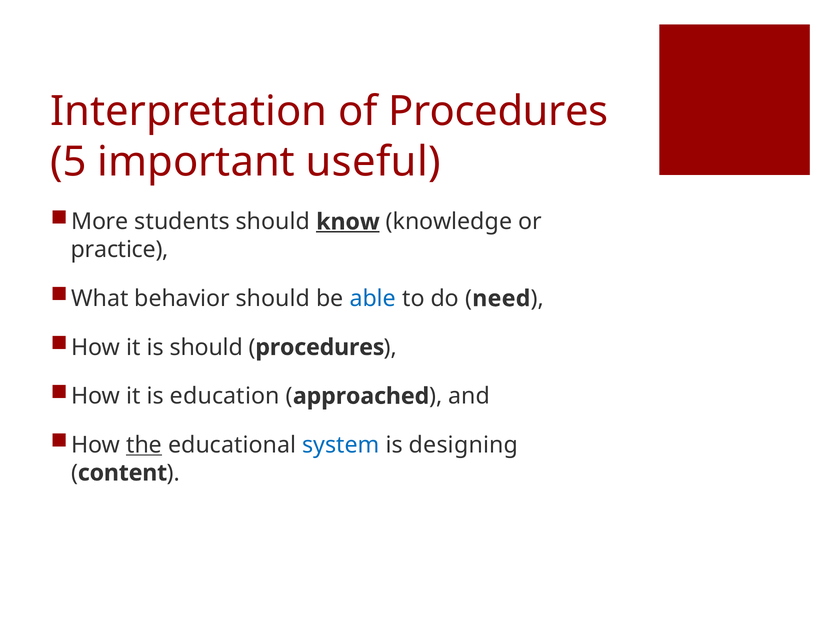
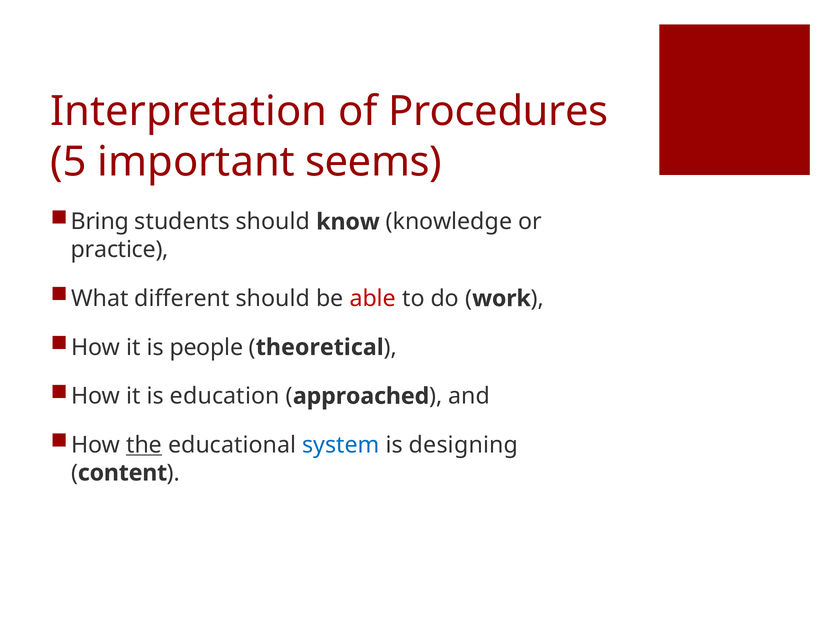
useful: useful -> seems (374, 162)
More: More -> Bring (100, 222)
know underline: present -> none (348, 222)
behavior: behavior -> different (182, 299)
able colour: blue -> red (373, 299)
need: need -> work (502, 299)
is should: should -> people (206, 347)
procedures: procedures -> theoretical (320, 347)
